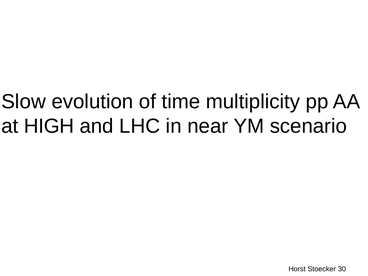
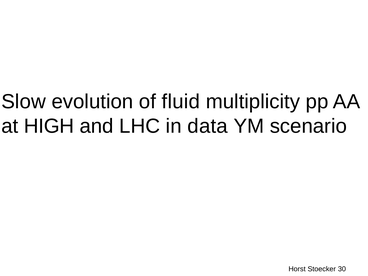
time: time -> fluid (181, 102)
near: near -> data (208, 126)
